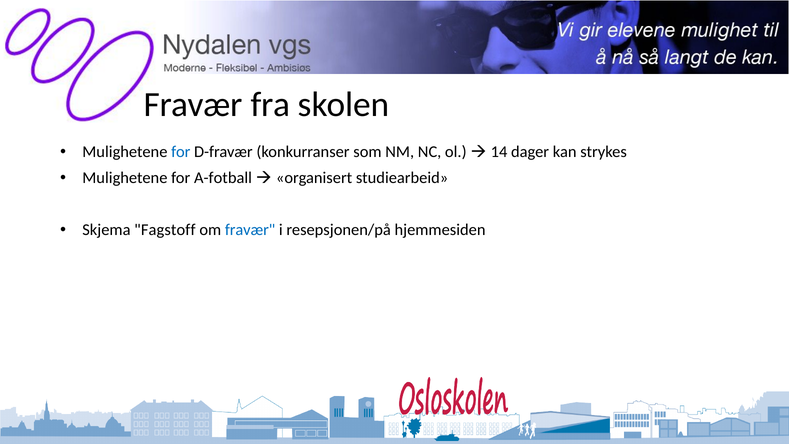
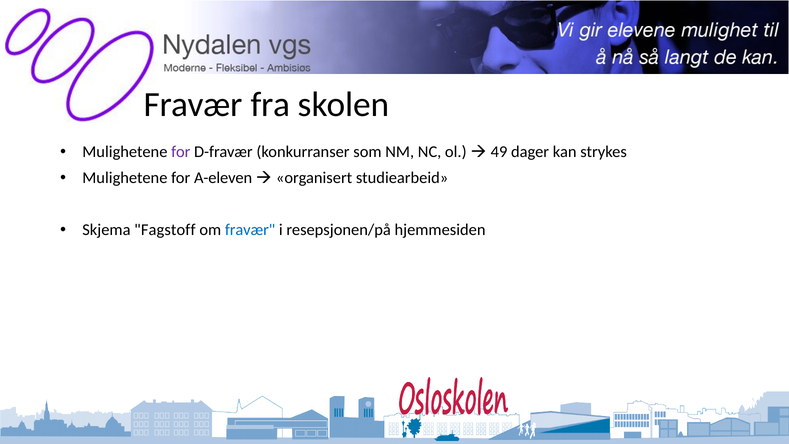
for colour: blue -> purple (181, 152)
14: 14 -> 49 (499, 152)
A-fotball: A-fotball -> A-eleven (223, 178)
